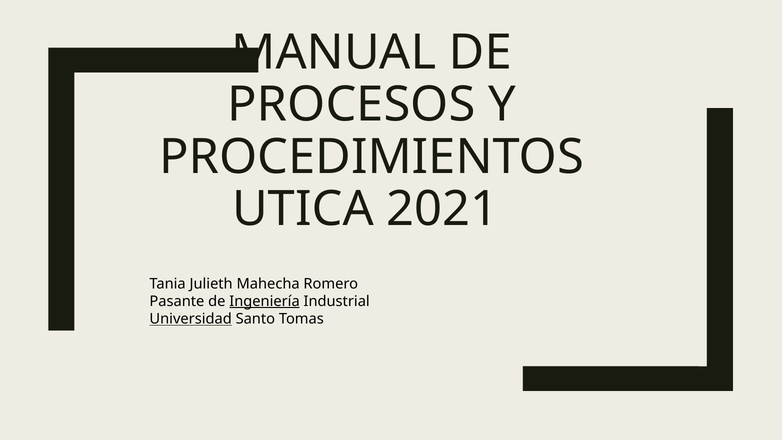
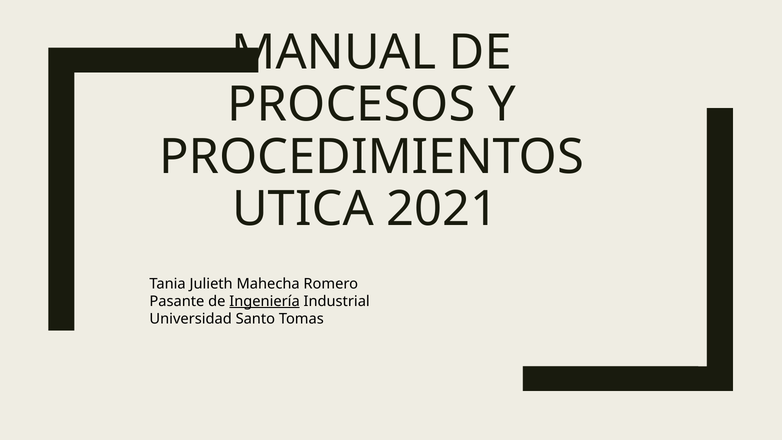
Universidad underline: present -> none (191, 319)
